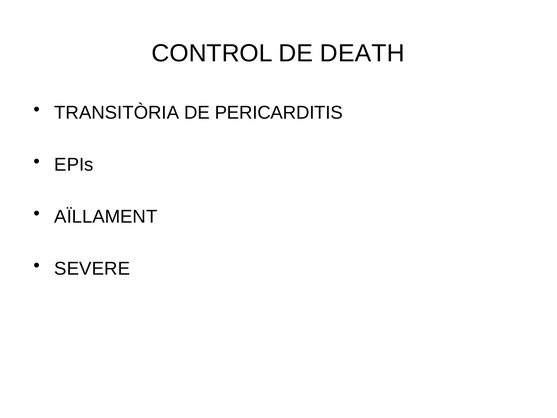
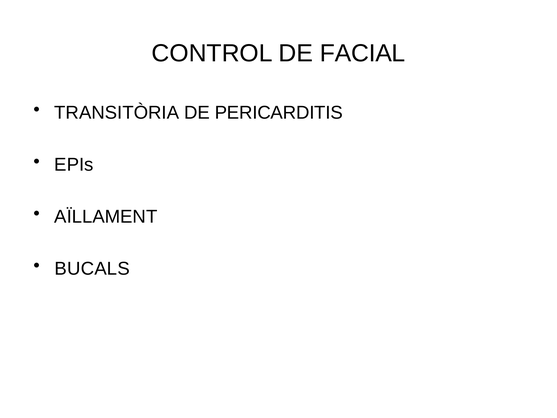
DEATH: DEATH -> FACIAL (363, 53)
SEVERE: SEVERE -> BUCALS (92, 269)
